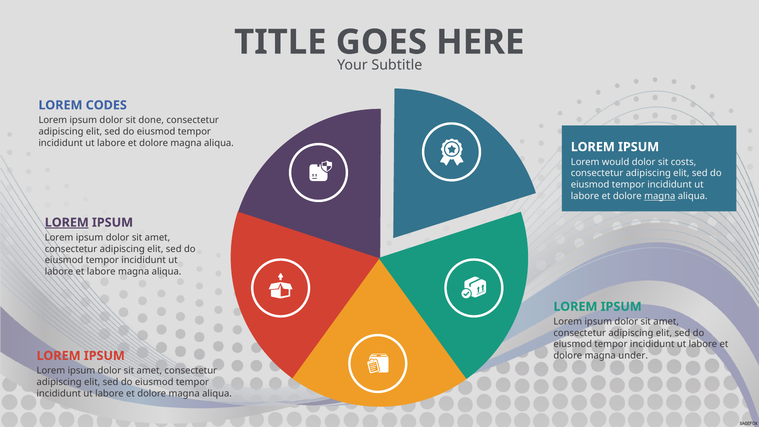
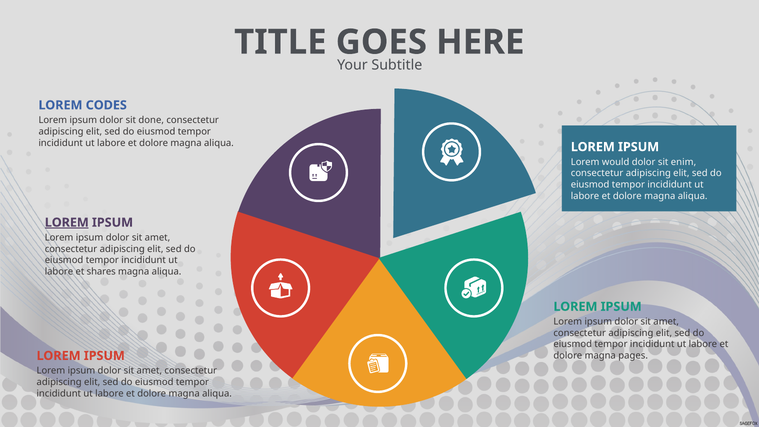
costs: costs -> enim (683, 162)
magna underline: present -> none (660, 196)
et labore: labore -> shares (101, 272)
under: under -> pages (633, 356)
